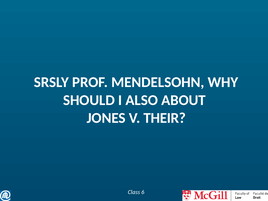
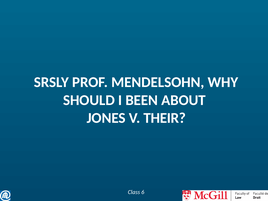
ALSO: ALSO -> BEEN (142, 100)
